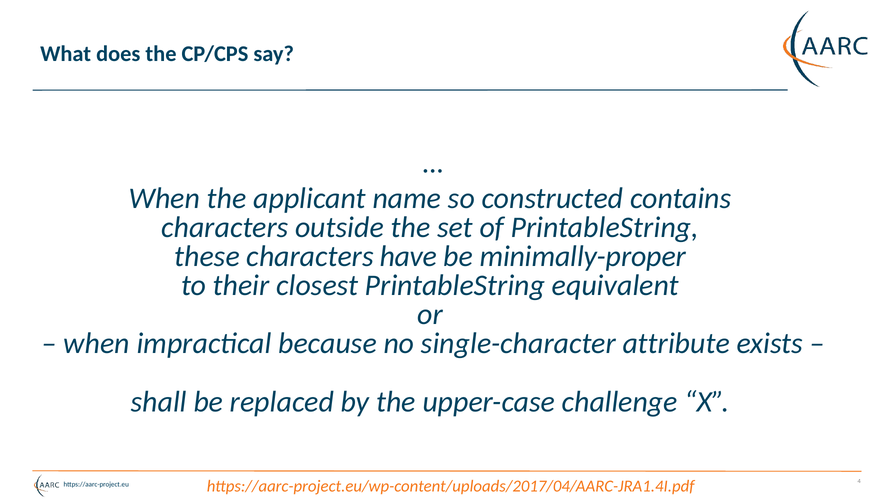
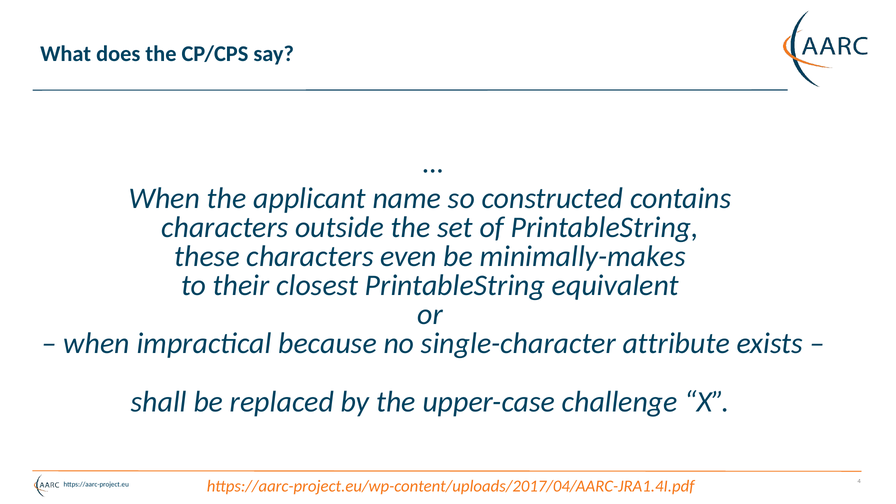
have: have -> even (409, 256)
minimally-proper: minimally-proper -> minimally-makes (583, 256)
